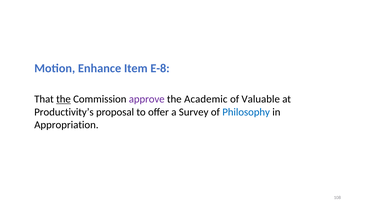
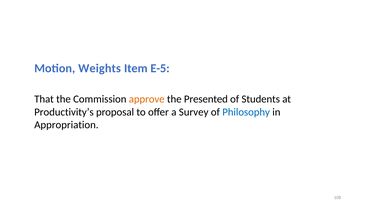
Enhance: Enhance -> Weights (100, 69)
E-8: E-8 -> E-5 (160, 69)
the underline: present -> none (63, 99)
approve colour: purple -> orange (147, 99)
Academic: Academic -> Presented (206, 99)
Valuable: Valuable -> Students (261, 99)
